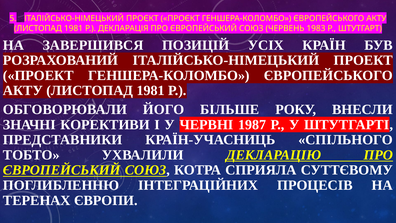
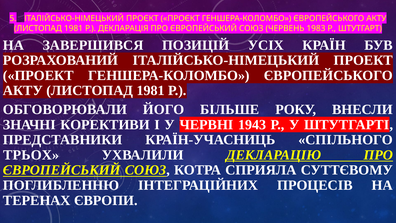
1987: 1987 -> 1943 (252, 124)
ТОБТО: ТОБТО -> ТРЬОХ (31, 155)
